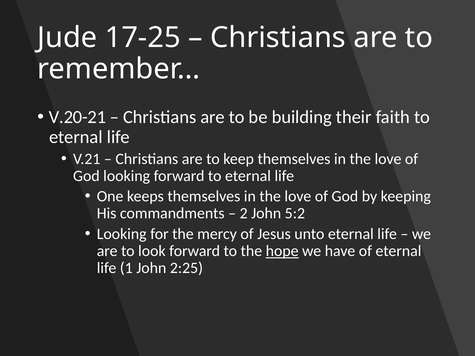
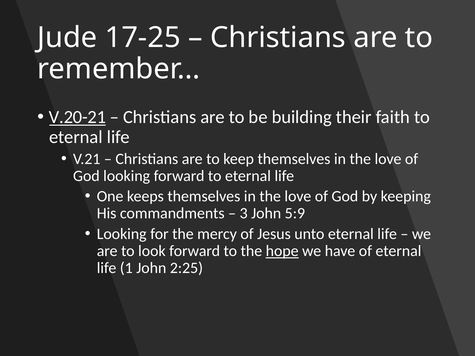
V.20-21 underline: none -> present (77, 117)
2: 2 -> 3 (244, 214)
5:2: 5:2 -> 5:9 (295, 214)
